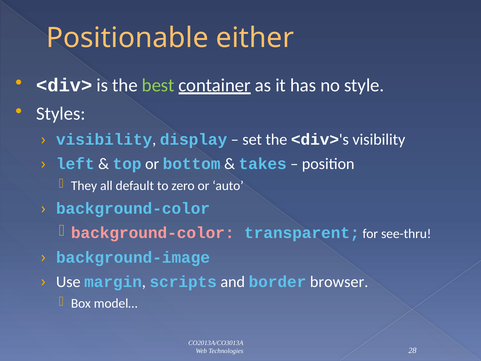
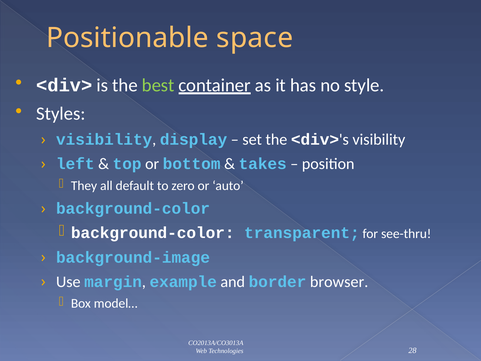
either: either -> space (255, 38)
background-color colour: pink -> white (153, 233)
scripts: scripts -> example (183, 282)
